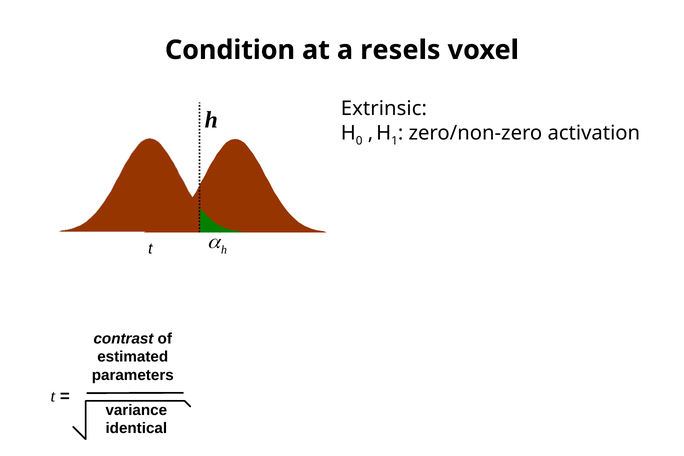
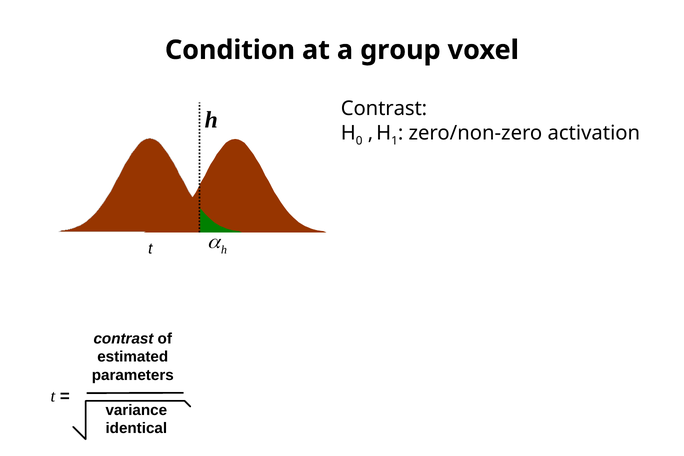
resels: resels -> group (400, 50)
Extrinsic: Extrinsic -> Contrast (384, 108)
